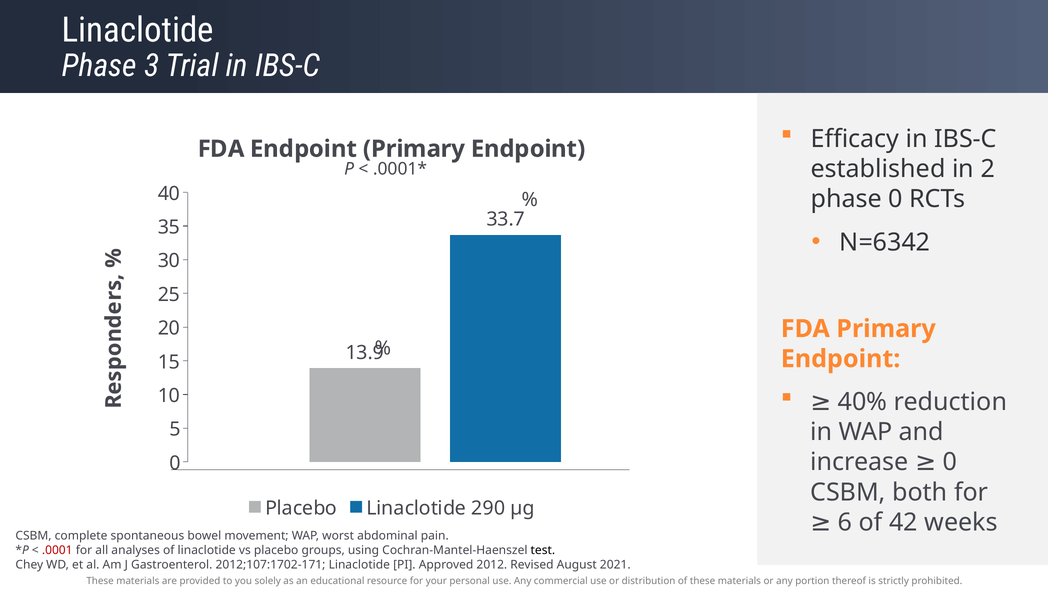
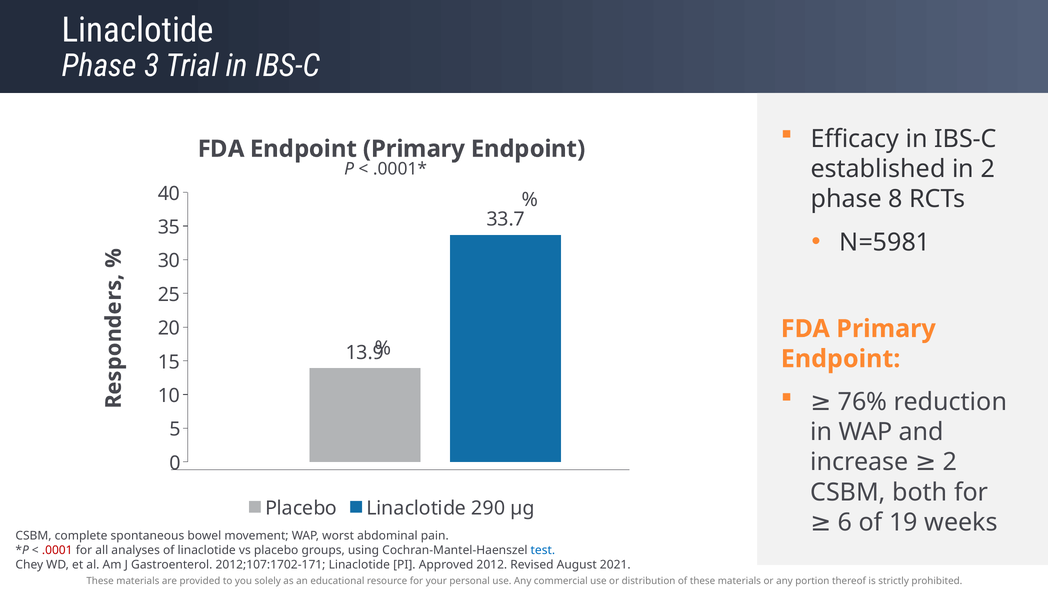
phase 0: 0 -> 8 (896, 199)
N=6342: N=6342 -> N=5981 (885, 243)
40%: 40% -> 76% (863, 402)
increase 0: 0 -> 2 (950, 463)
42: 42 -> 19 (903, 523)
test colour: black -> blue (543, 551)
